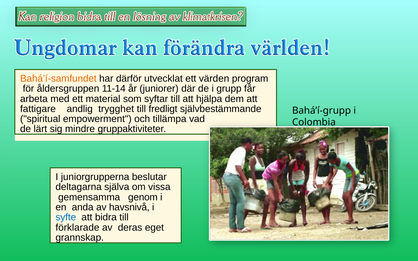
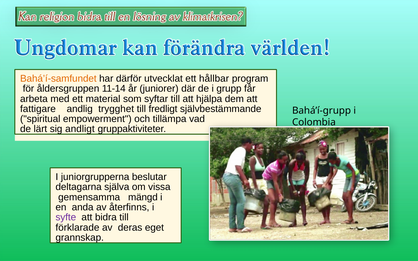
värden: värden -> hållbar (214, 79)
mindre: mindre -> andligt (80, 129)
genom: genom -> mängd (143, 197)
havsnivå: havsnivå -> återfinns (129, 207)
syfte colour: blue -> purple (66, 218)
